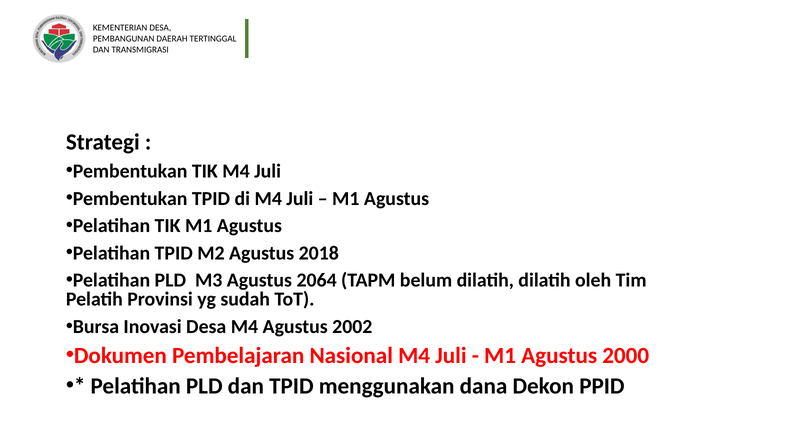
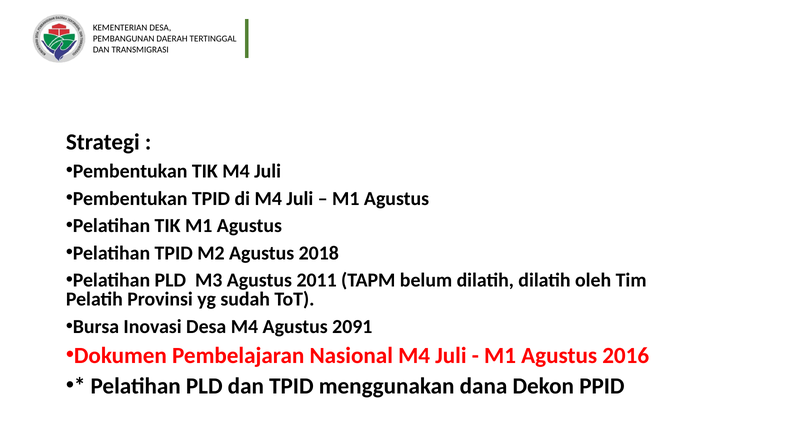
2064: 2064 -> 2011 (317, 280)
2002: 2002 -> 2091 (352, 327)
2000: 2000 -> 2016 (626, 356)
